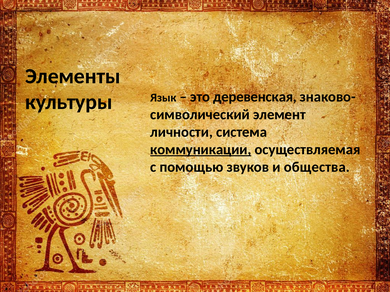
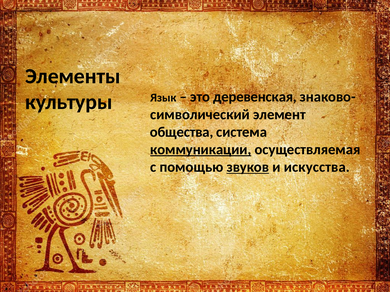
личности: личности -> общества (182, 132)
звуков underline: none -> present (248, 167)
общества: общества -> искусства (317, 167)
